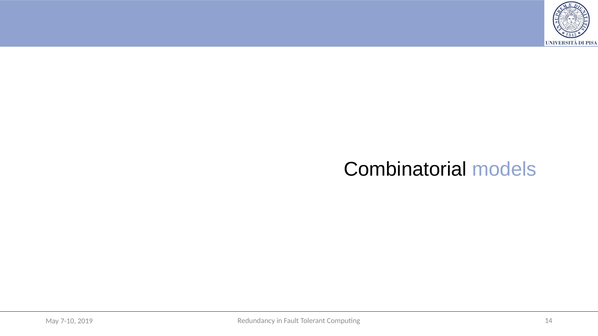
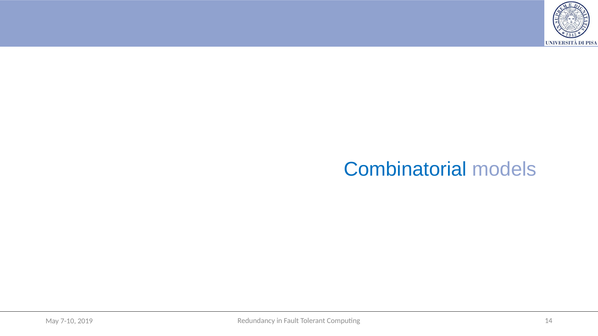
Combinatorial colour: black -> blue (405, 169)
